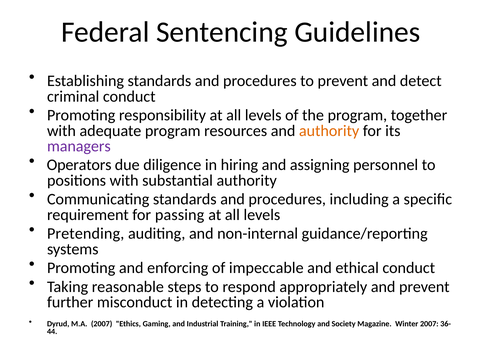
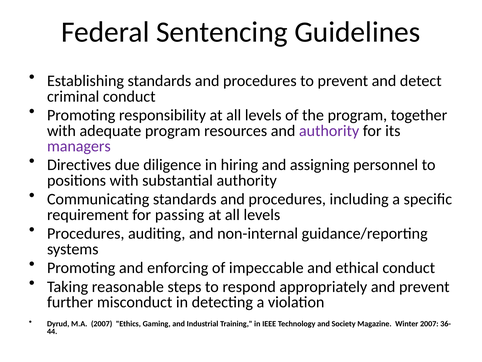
authority colour: orange -> purple (329, 131)
Operators: Operators -> Directives (79, 165)
Pretending: Pretending -> Procedures (86, 233)
